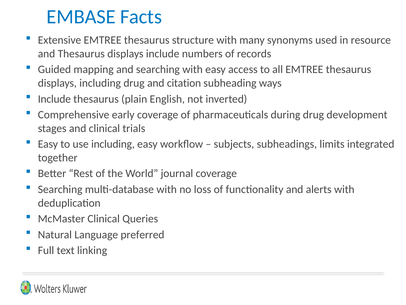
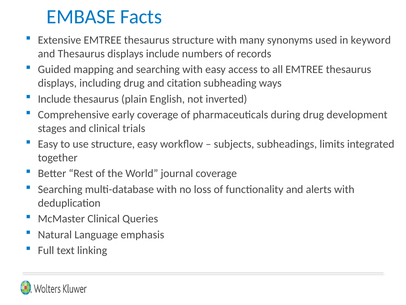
resource: resource -> keyword (371, 40)
use including: including -> structure (113, 144)
preferred: preferred -> emphasis (142, 234)
